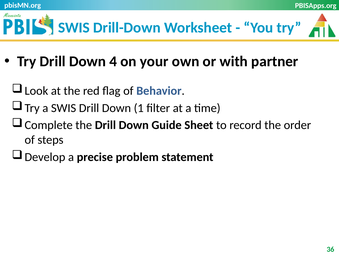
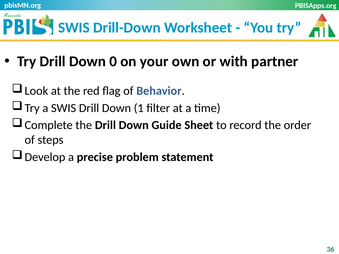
4: 4 -> 0 (113, 61)
